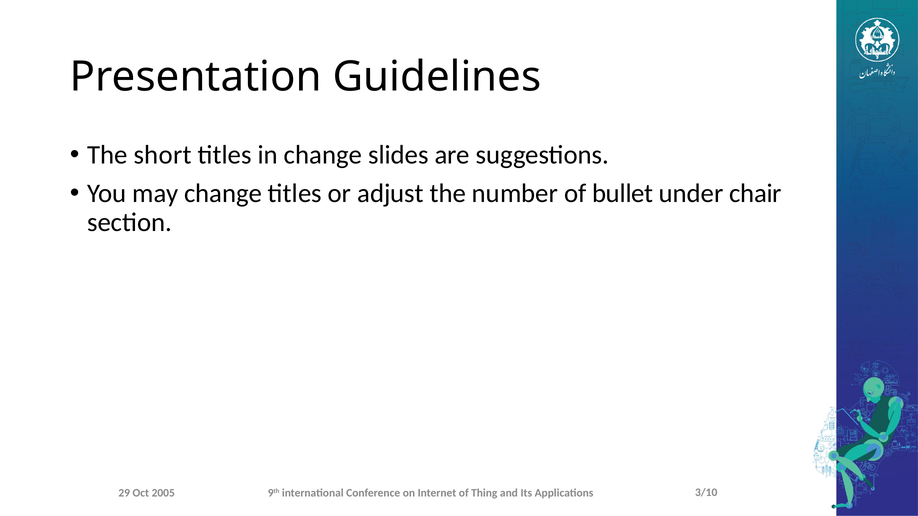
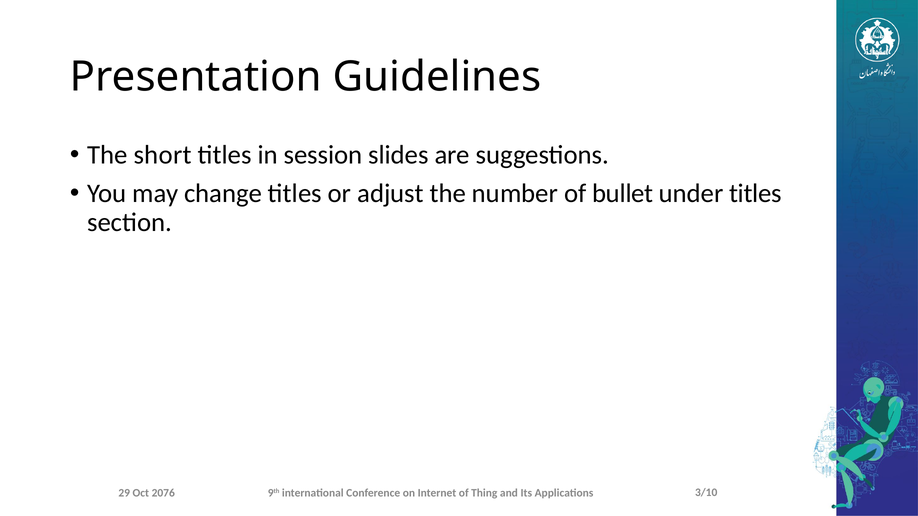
in change: change -> session (323, 155)
under chair: chair -> titles (755, 194)
2005: 2005 -> 2076 (163, 493)
